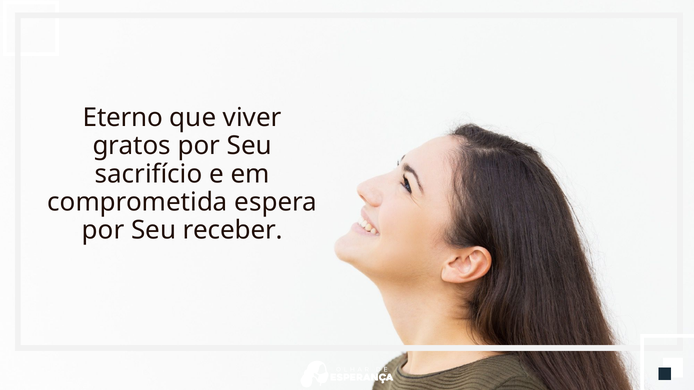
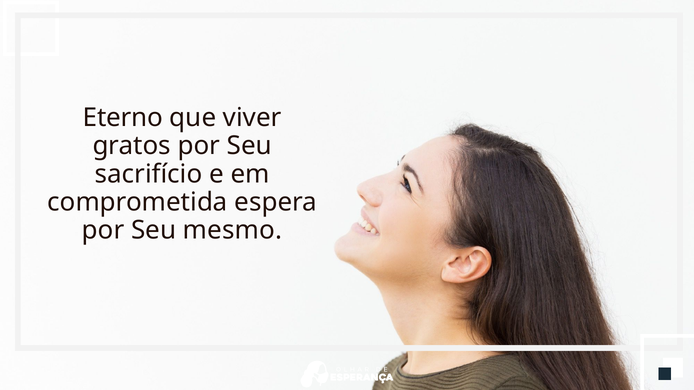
receber: receber -> mesmo (233, 230)
